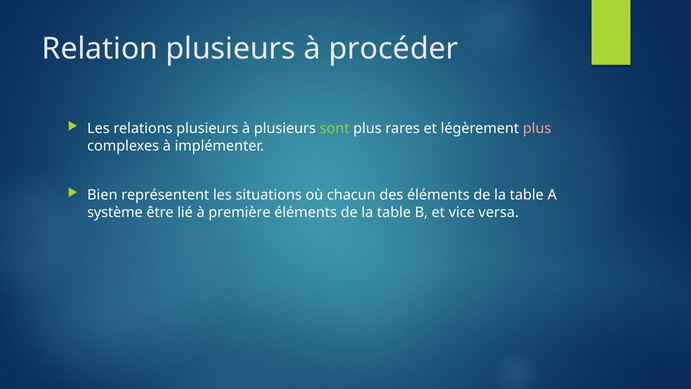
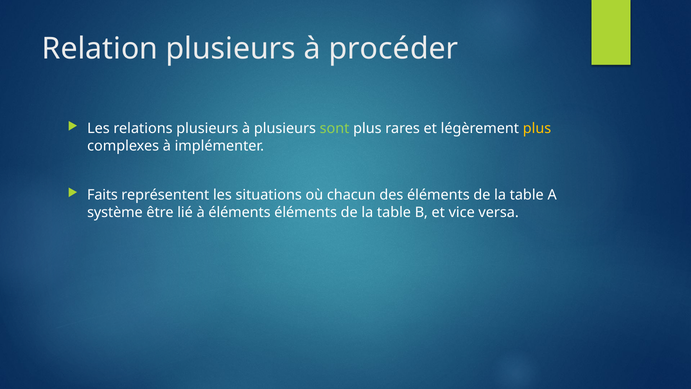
plus colour: pink -> yellow (537, 129)
Bien: Bien -> Faits (102, 195)
à première: première -> éléments (240, 212)
